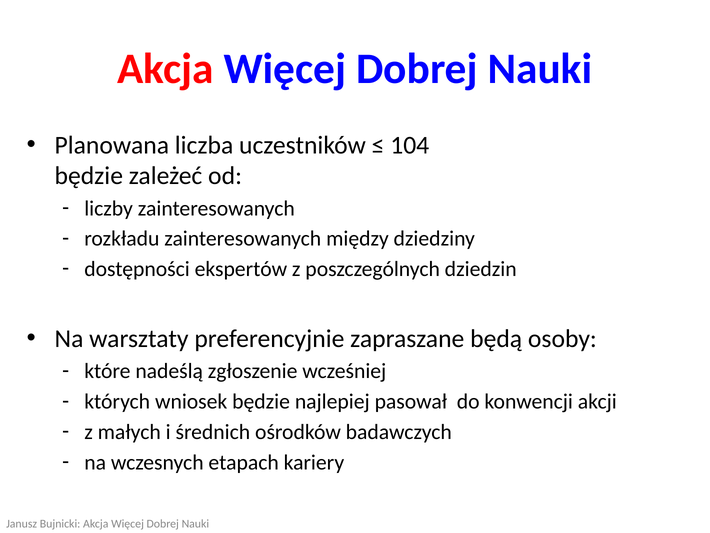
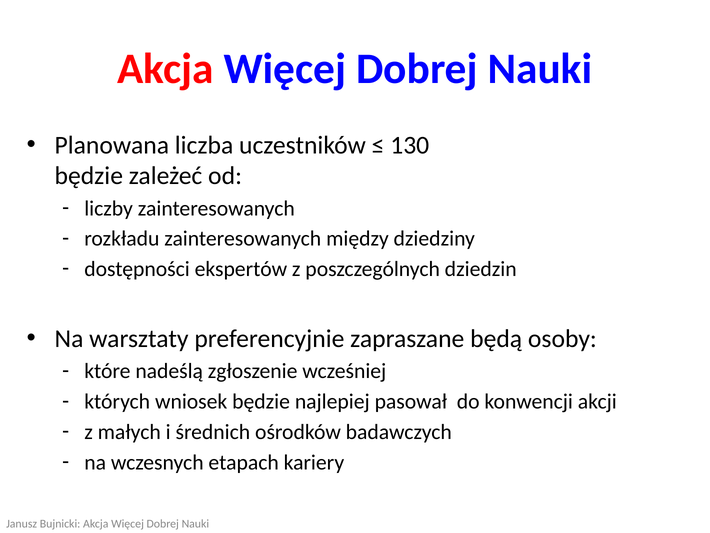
104: 104 -> 130 (410, 145)
